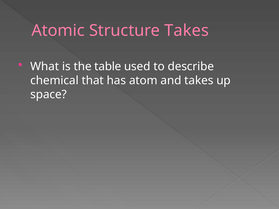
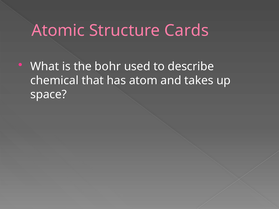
Structure Takes: Takes -> Cards (187, 31)
table: table -> bohr (108, 67)
